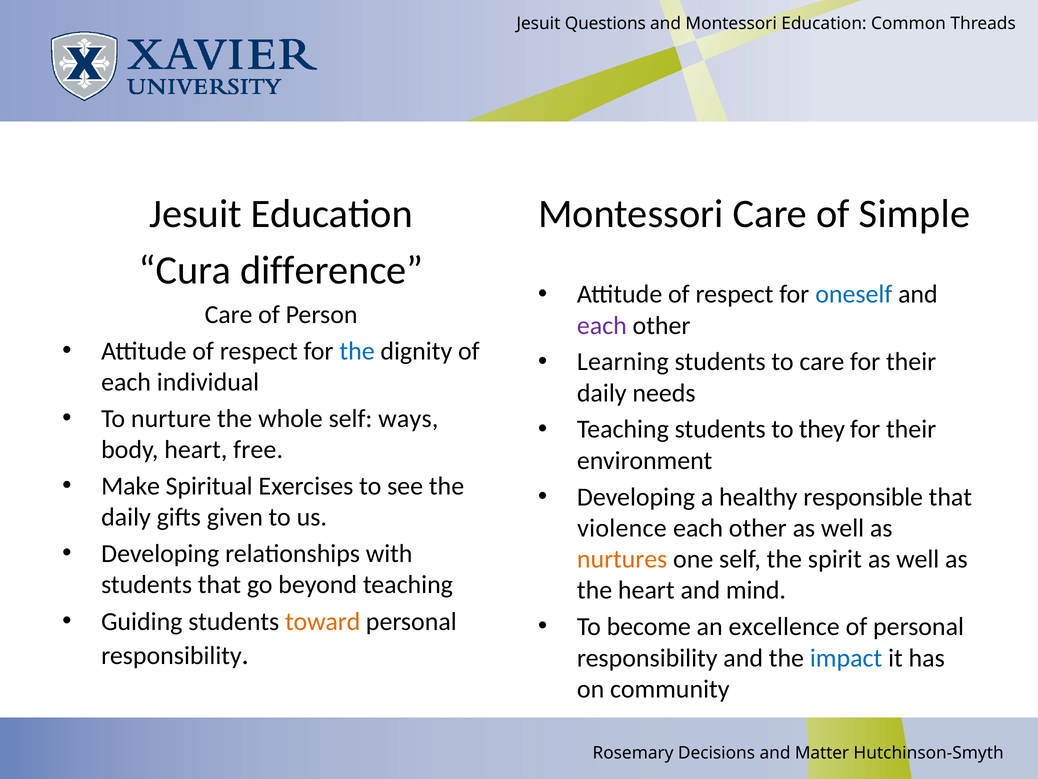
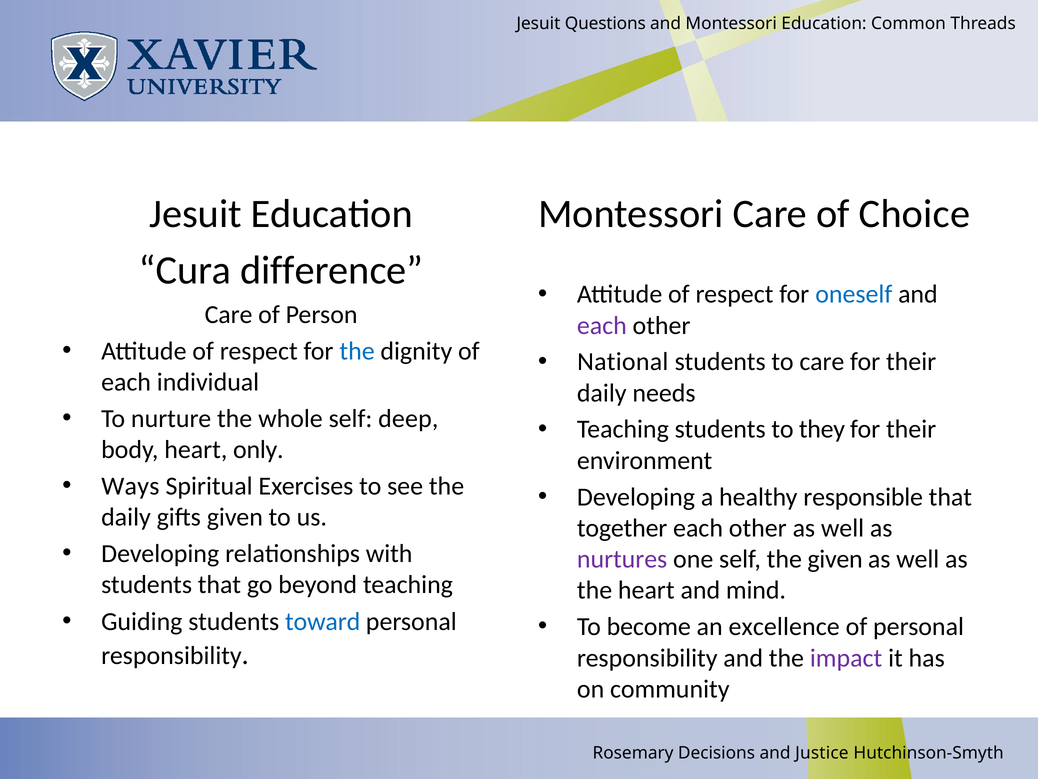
Simple: Simple -> Choice (915, 214)
Learning: Learning -> National (623, 362)
ways: ways -> deep (408, 418)
free: free -> only (258, 449)
Make: Make -> Ways (130, 486)
violence: violence -> together (622, 528)
nurtures colour: orange -> purple (622, 559)
the spirit: spirit -> given (835, 559)
toward colour: orange -> blue (323, 621)
impact colour: blue -> purple (846, 658)
Matter: Matter -> Justice (822, 753)
